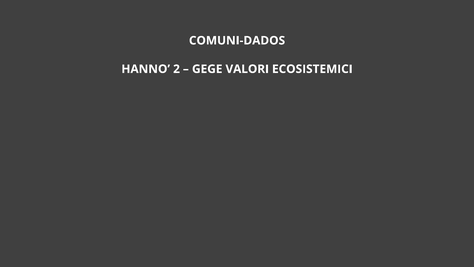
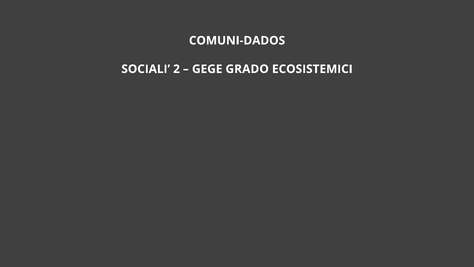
HANNO: HANNO -> SOCIALI (146, 69)
VALORI: VALORI -> GRADO (247, 69)
